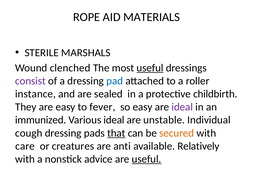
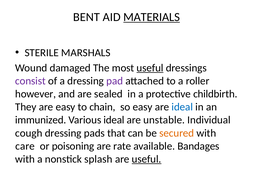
ROPE: ROPE -> BENT (87, 17)
MATERIALS underline: none -> present (152, 17)
clenched: clenched -> damaged (70, 68)
pad colour: blue -> purple (115, 81)
instance: instance -> however (36, 94)
fever: fever -> chain (102, 107)
ideal colour: purple -> blue (182, 107)
that underline: present -> none (116, 134)
creatures: creatures -> poisoning (73, 147)
anti: anti -> rate (122, 147)
Relatively: Relatively -> Bandages (198, 147)
advice: advice -> splash (98, 160)
